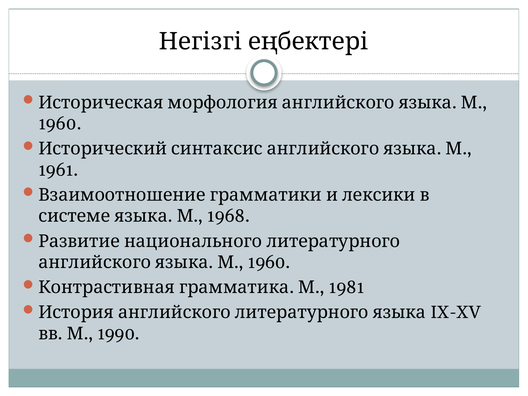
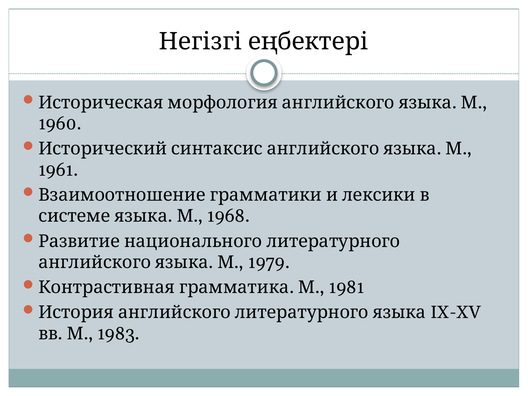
1960: 1960 -> 1979 (269, 262)
1990: 1990 -> 1983 (119, 334)
